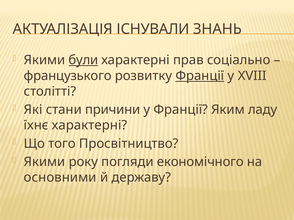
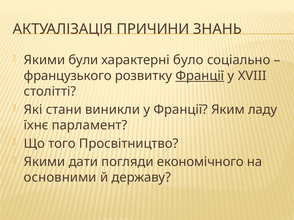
ІСНУВАЛИ: ІСНУВАЛИ -> ПРИЧИНИ (153, 29)
були underline: present -> none (83, 60)
прав: прав -> було (188, 60)
причини: причини -> виникли (113, 110)
їхнє характерні: характерні -> парламент (89, 126)
року: року -> дати (83, 162)
